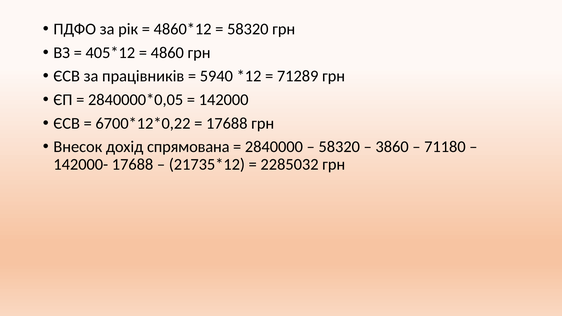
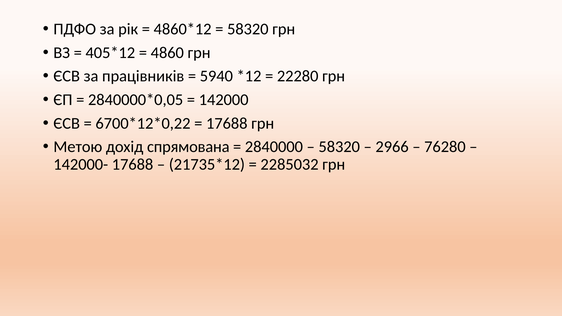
71289: 71289 -> 22280 (298, 76)
Внесок: Внесок -> Метою (78, 147)
3860: 3860 -> 2966 (392, 147)
71180: 71180 -> 76280 (445, 147)
